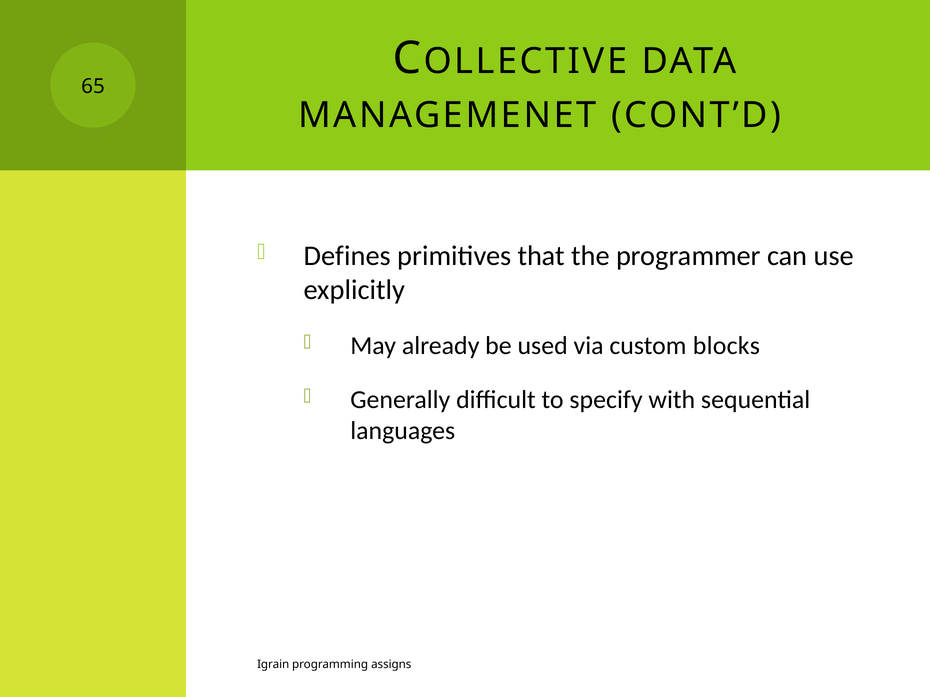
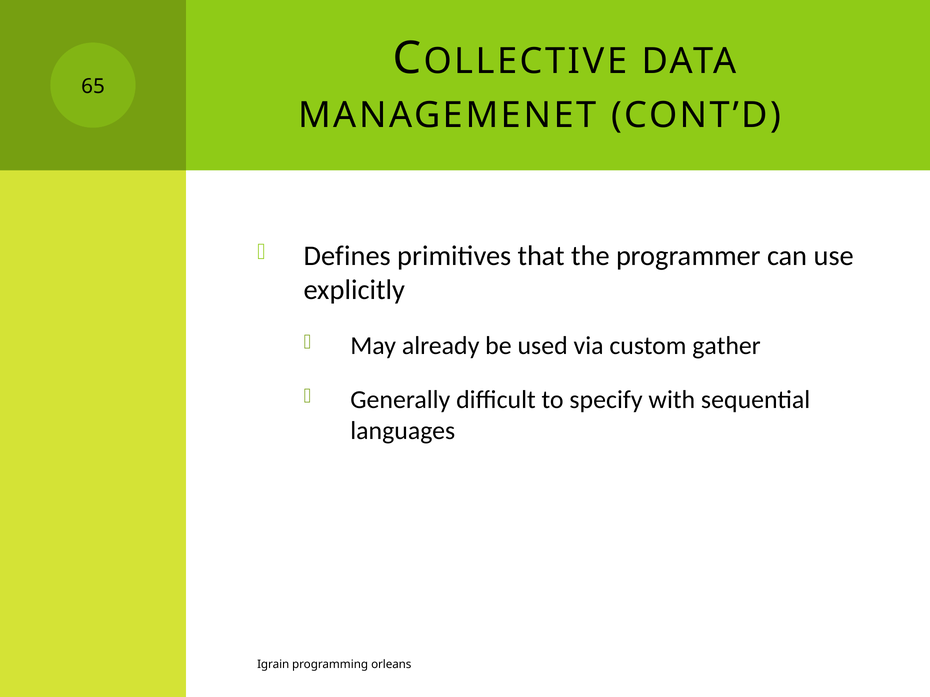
blocks: blocks -> gather (727, 346)
assigns: assigns -> orleans (391, 665)
